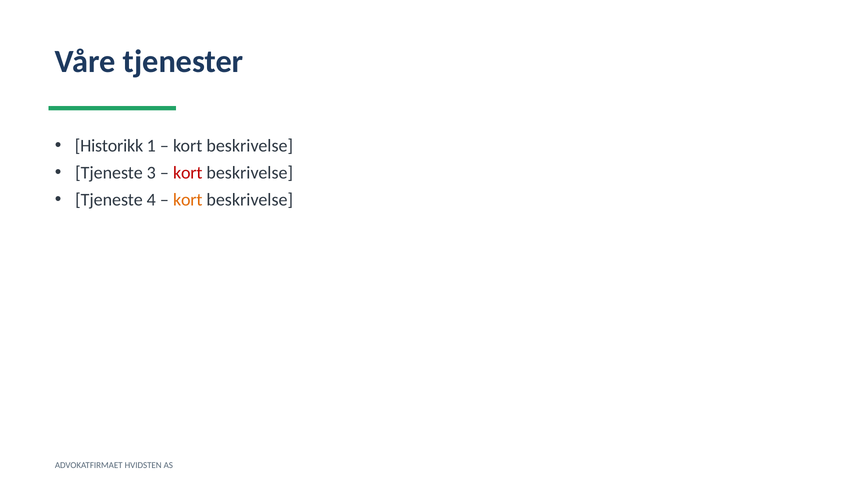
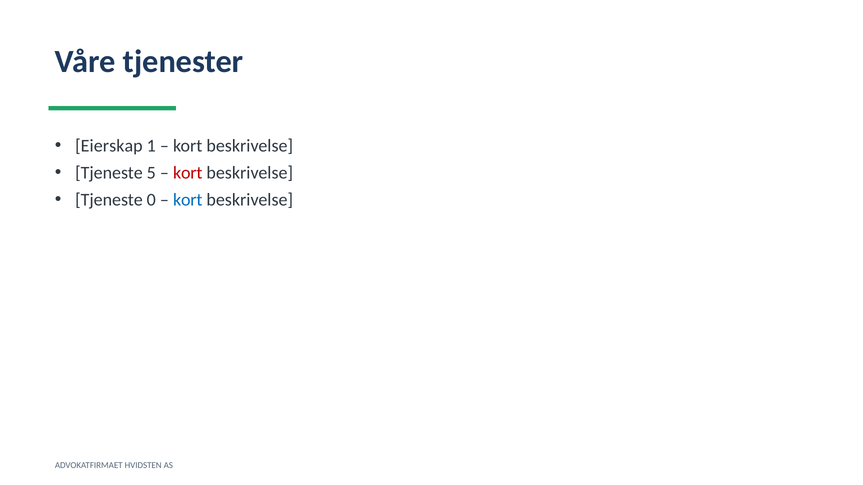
Historikk: Historikk -> Eierskap (109, 146)
3: 3 -> 5 (151, 173)
4: 4 -> 0 (151, 200)
kort colour: orange -> blue (188, 200)
